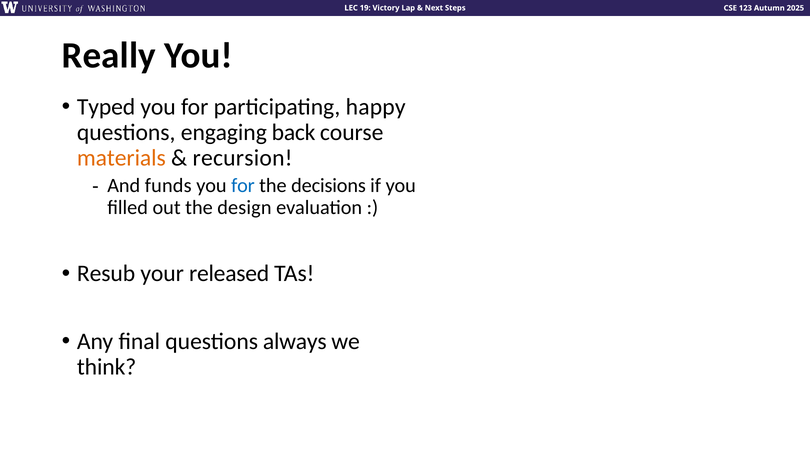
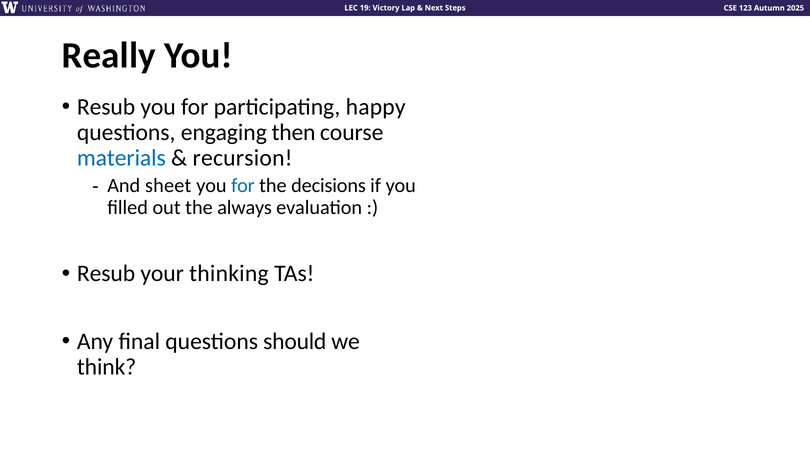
Typed: Typed -> Resub (106, 107)
back: back -> then (294, 132)
materials colour: orange -> blue (121, 158)
funds: funds -> sheet (168, 186)
design: design -> always (245, 207)
released: released -> thinking (229, 273)
always: always -> should (295, 341)
